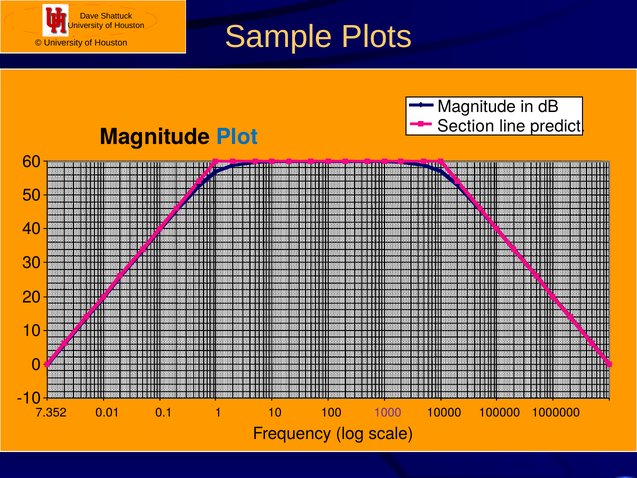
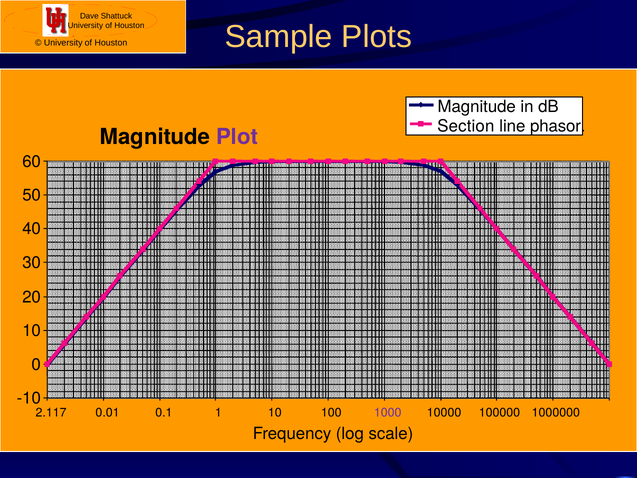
predict: predict -> phasor (558, 126)
Plot colour: blue -> purple (237, 137)
7.352: 7.352 -> 2.117 (51, 412)
